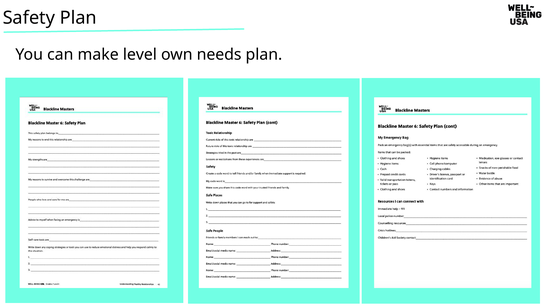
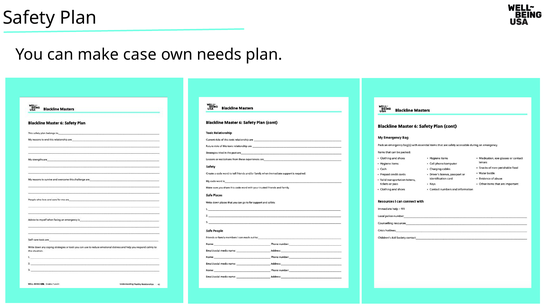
level: level -> case (140, 54)
